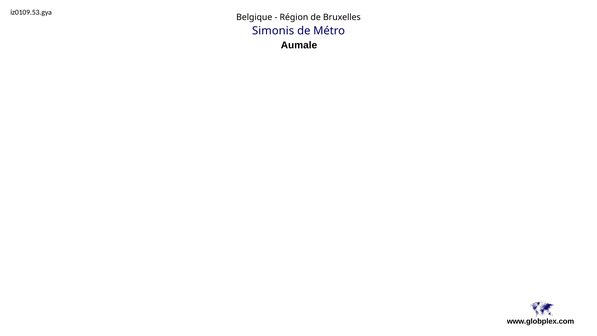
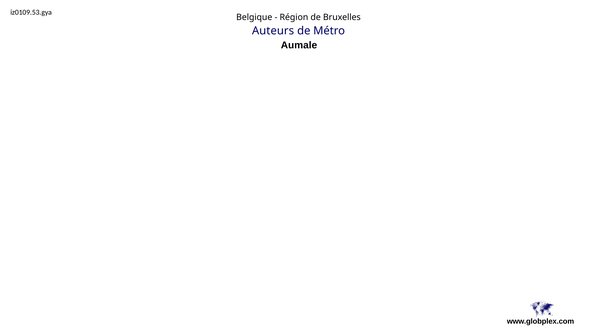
Simonis: Simonis -> Auteurs (273, 31)
